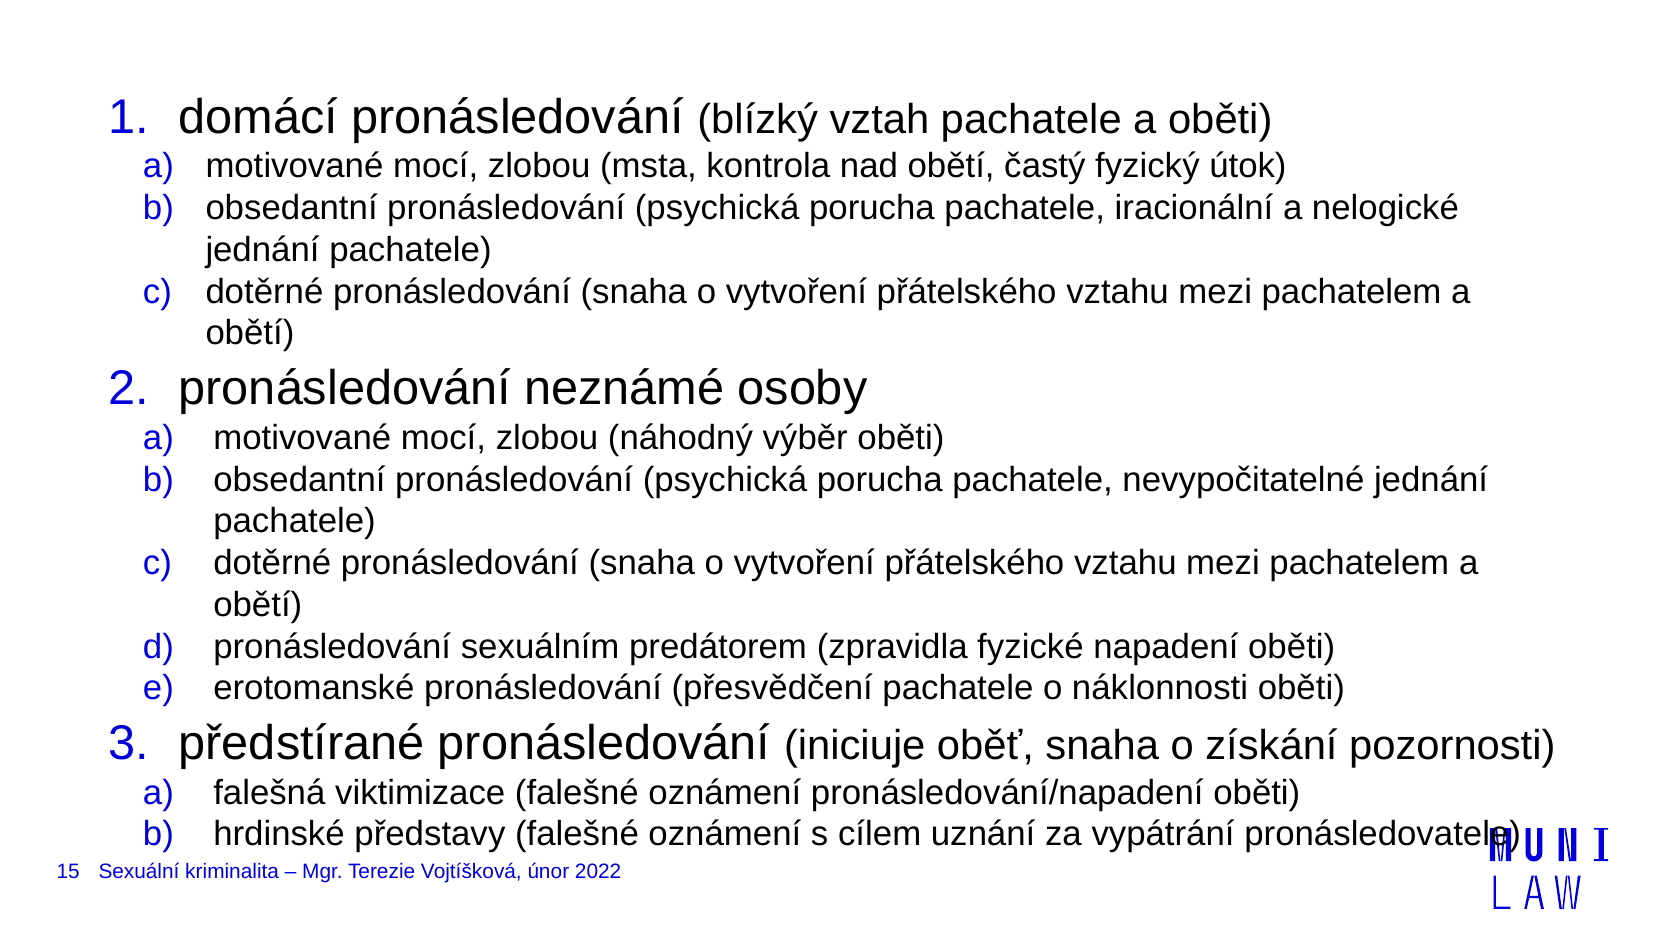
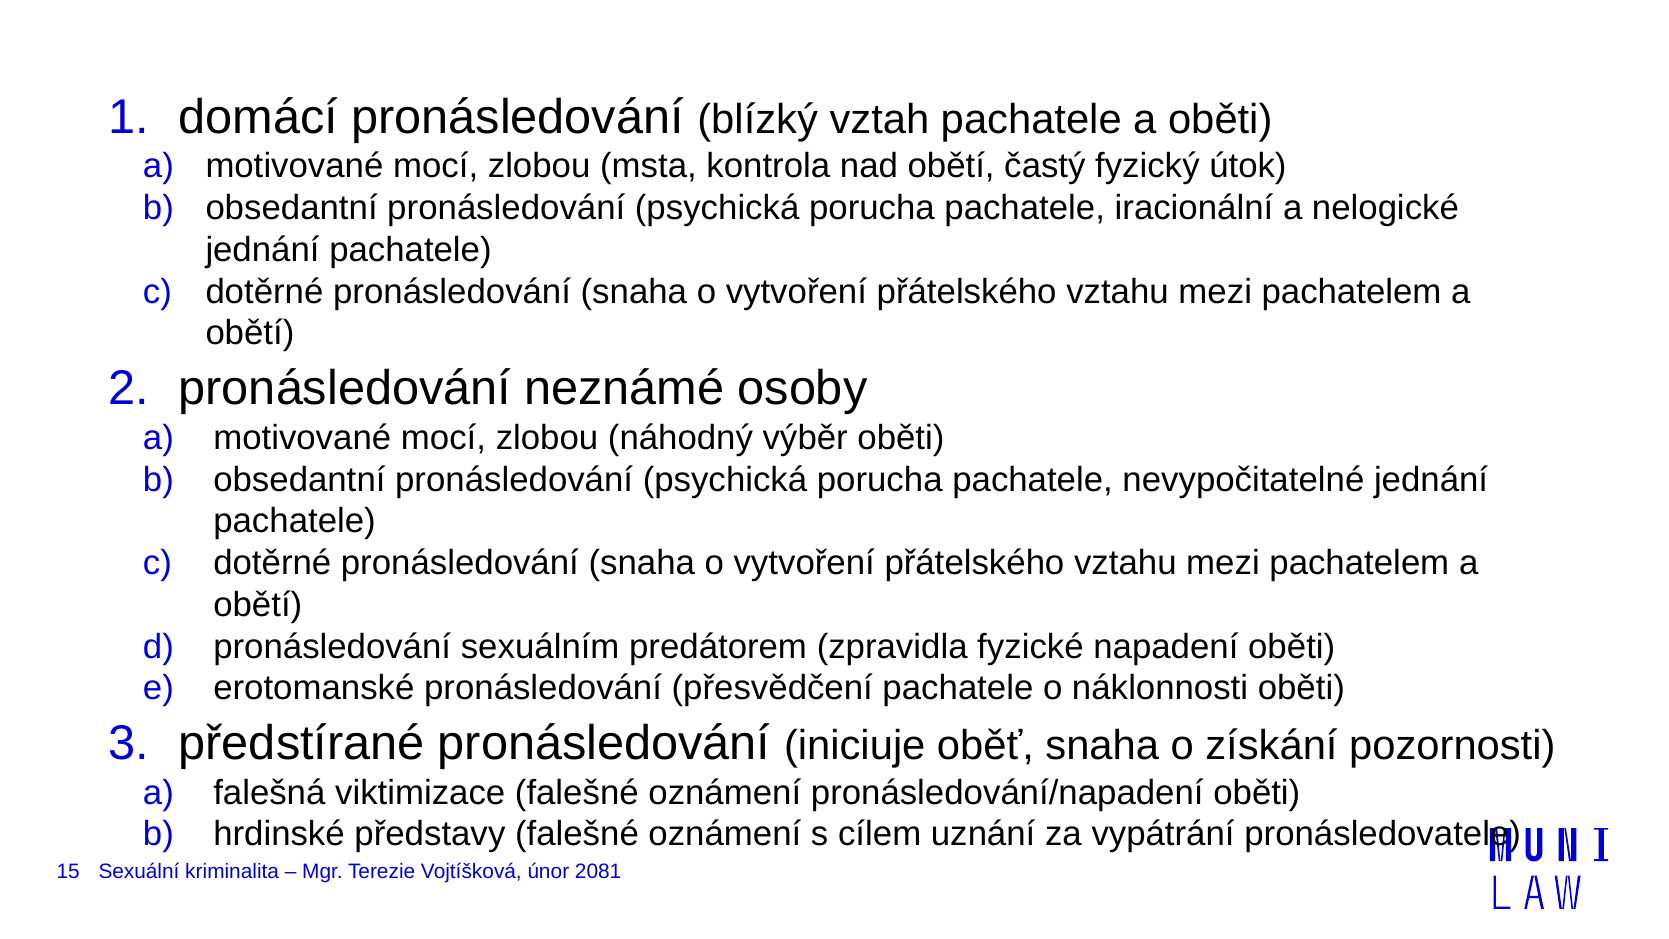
2022: 2022 -> 2081 (598, 871)
